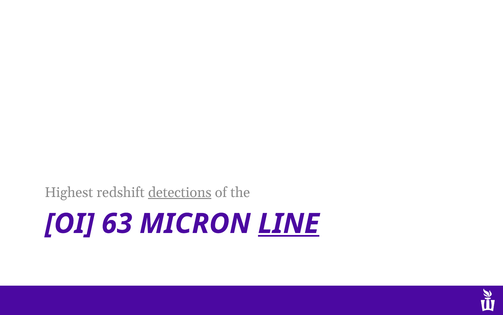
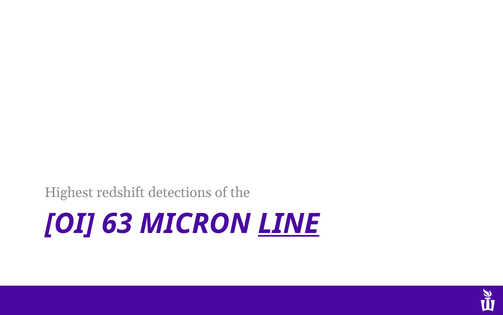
detections underline: present -> none (180, 192)
